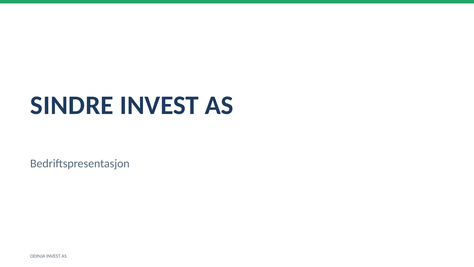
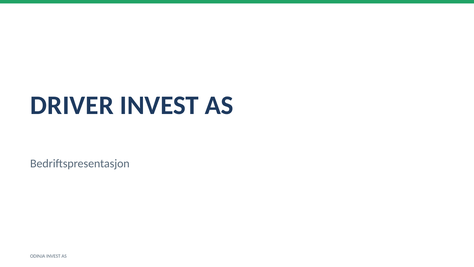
SINDRE: SINDRE -> DRIVER (72, 105)
